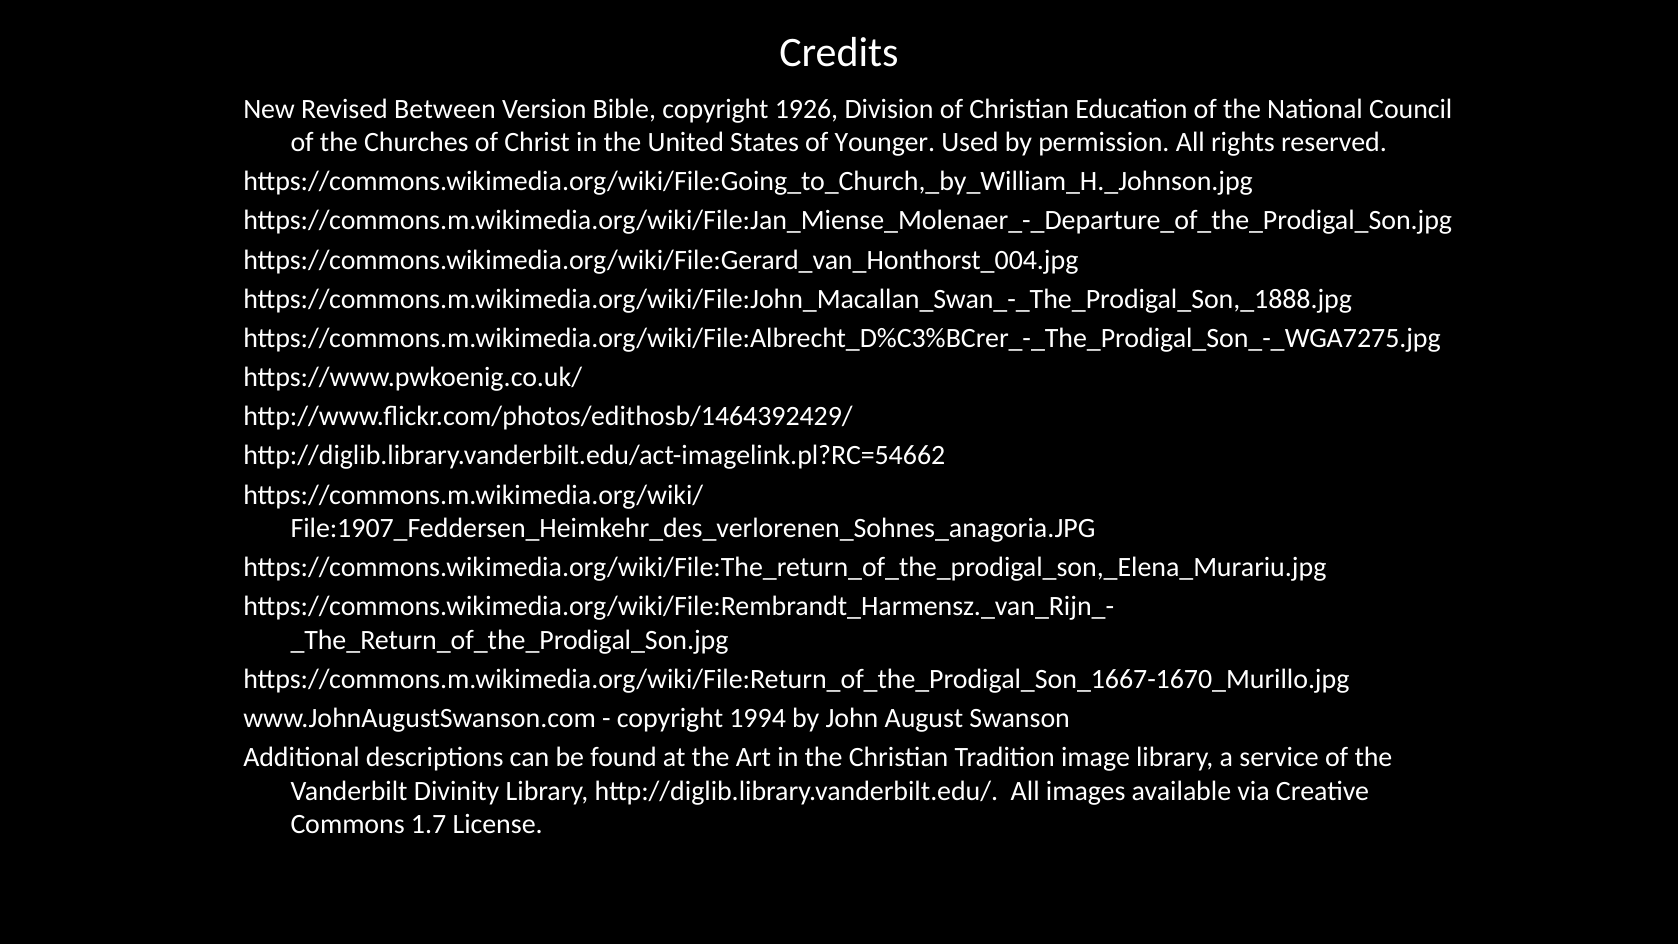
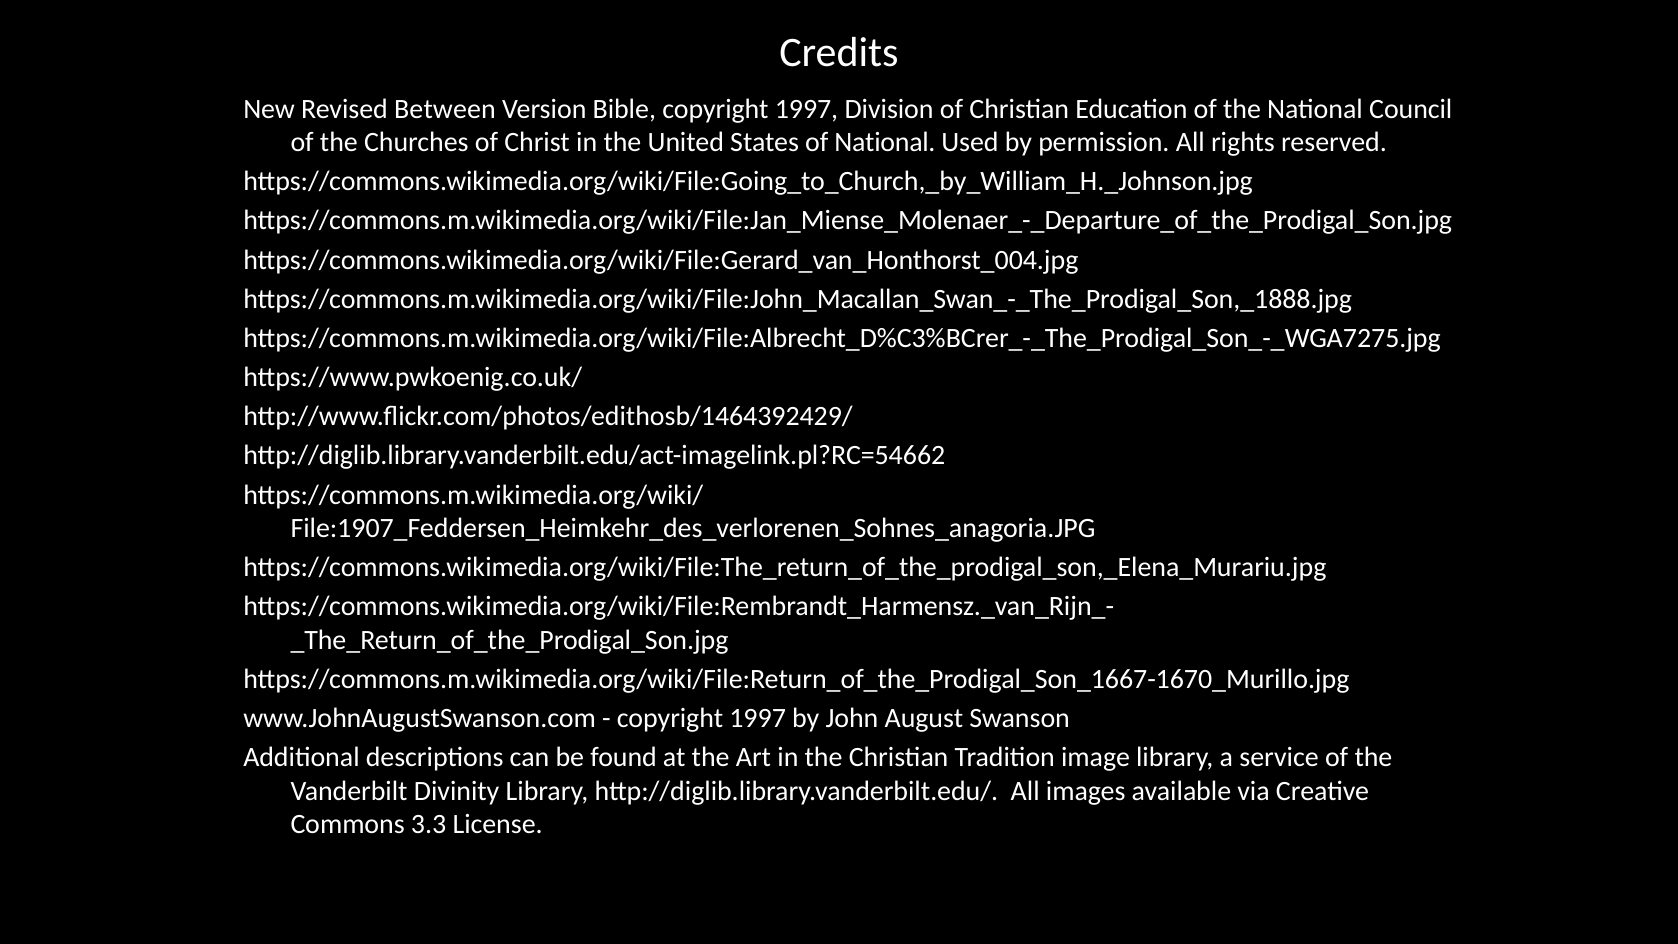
Bible copyright 1926: 1926 -> 1997 (807, 109)
of Younger: Younger -> National (885, 142)
1994: 1994 -> 1997 (758, 718)
1.7: 1.7 -> 3.3 (429, 825)
